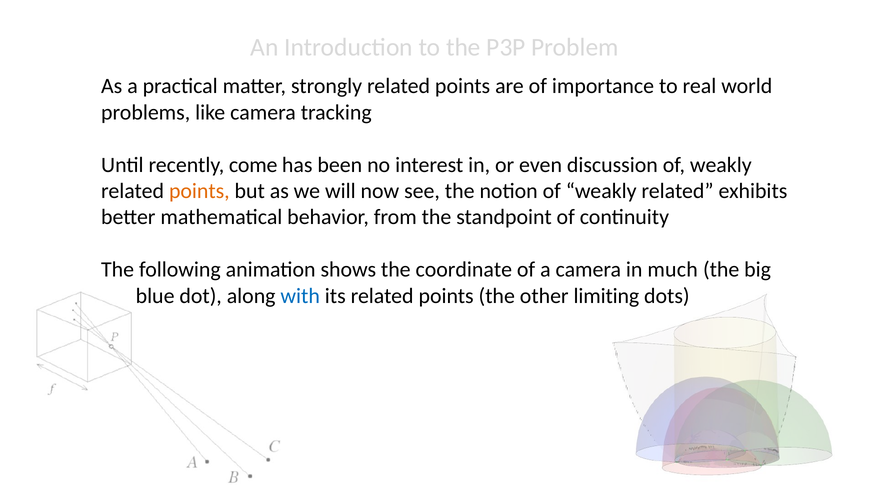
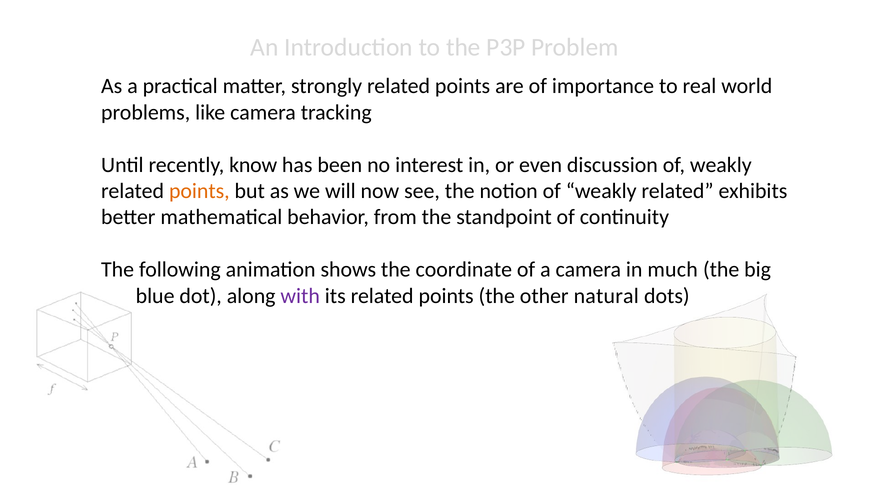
come: come -> know (253, 165)
with colour: blue -> purple (300, 296)
limiting: limiting -> natural (606, 296)
